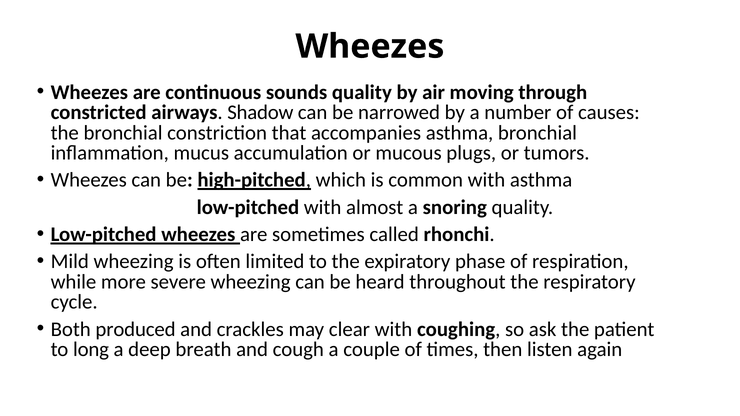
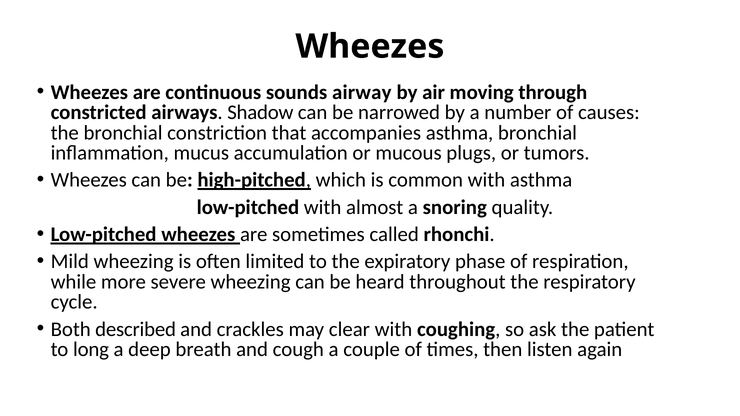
sounds quality: quality -> airway (362, 92)
produced: produced -> described (136, 329)
